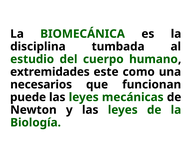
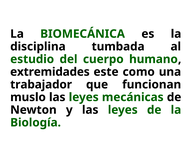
necesarios: necesarios -> trabajador (41, 85)
puede: puede -> muslo (28, 97)
